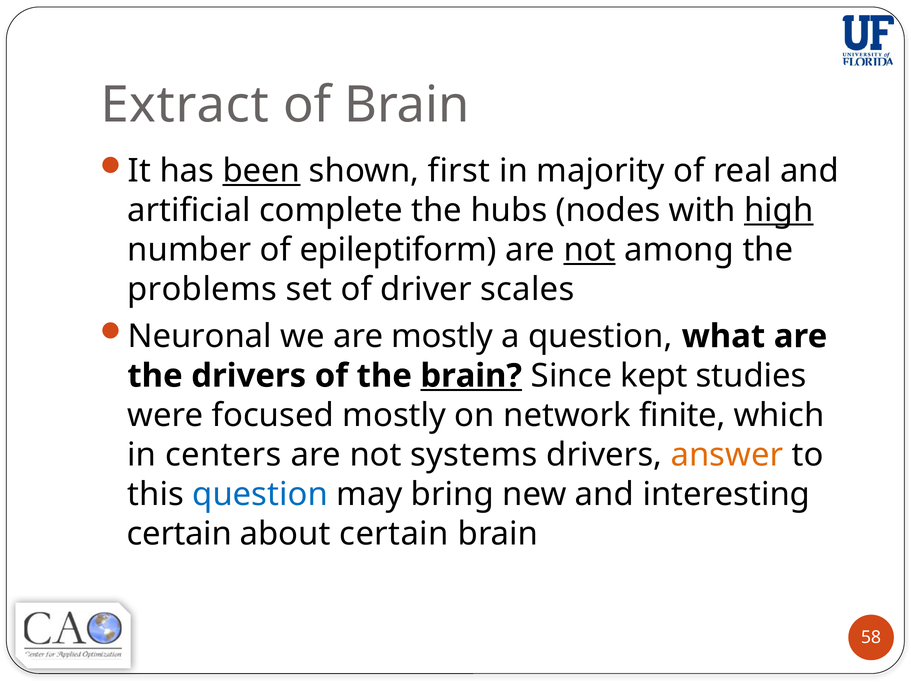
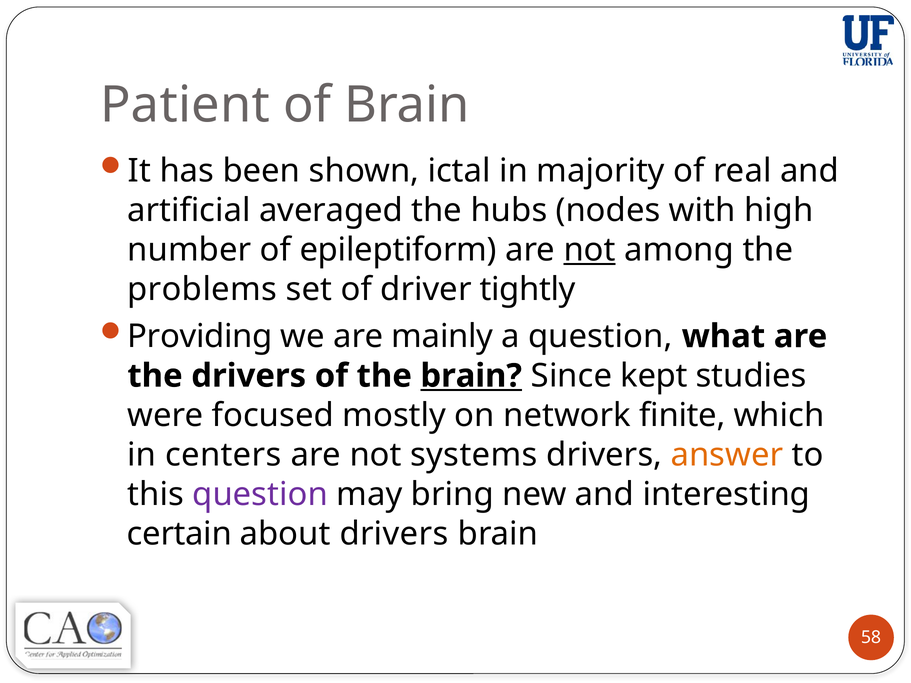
Extract: Extract -> Patient (185, 105)
been underline: present -> none (261, 171)
first: first -> ictal (459, 171)
complete: complete -> averaged (331, 210)
high underline: present -> none (779, 210)
scales: scales -> tightly (528, 290)
Neuronal: Neuronal -> Providing (200, 336)
are mostly: mostly -> mainly (442, 336)
question colour: blue -> purple (260, 495)
about certain: certain -> drivers (394, 534)
